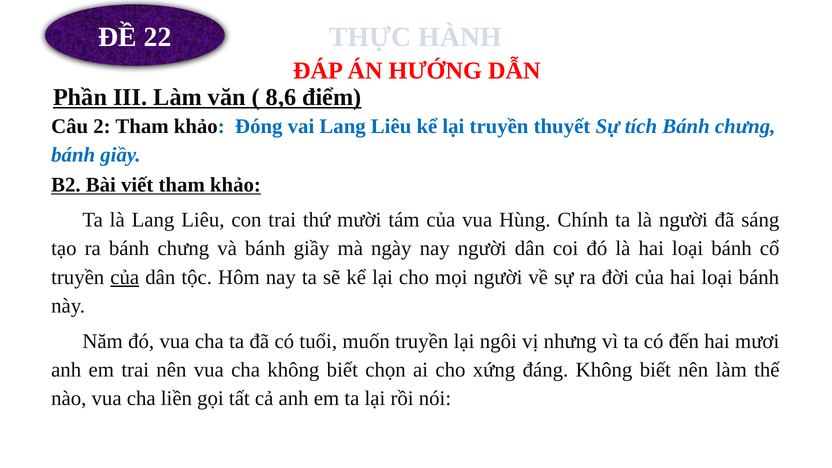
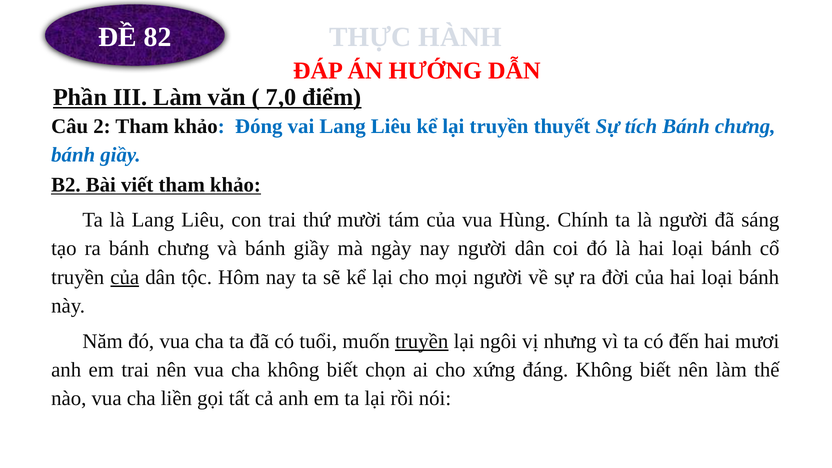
22: 22 -> 82 (157, 37)
8,6: 8,6 -> 7,0 (281, 97)
truyền underline: none -> present (422, 341)
